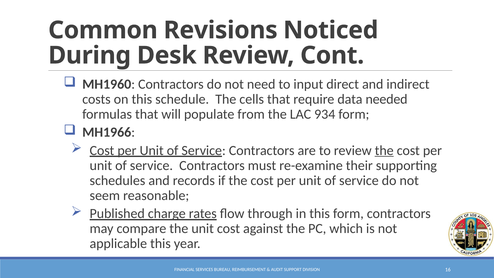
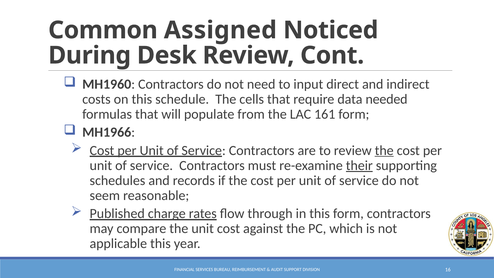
Revisions: Revisions -> Assigned (220, 30)
934: 934 -> 161 (325, 114)
their underline: none -> present (359, 165)
